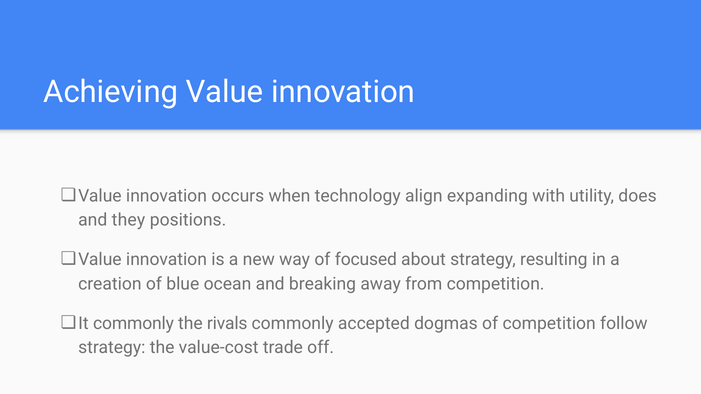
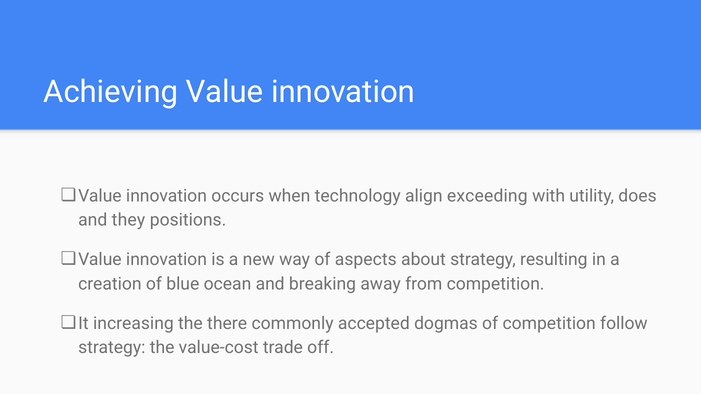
expanding: expanding -> exceeding (487, 196)
focused: focused -> aspects (366, 260)
commonly: commonly -> increasing (133, 324)
rivals: rivals -> there (227, 324)
